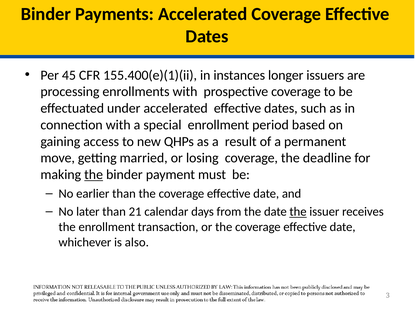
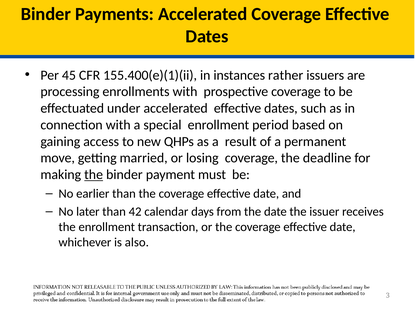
longer: longer -> rather (286, 75)
21: 21 -> 42 (135, 212)
the underline: present -> none (298, 212)
